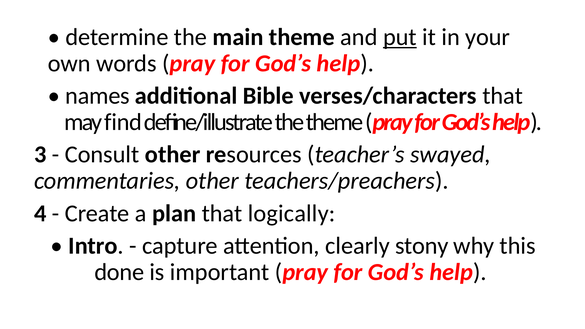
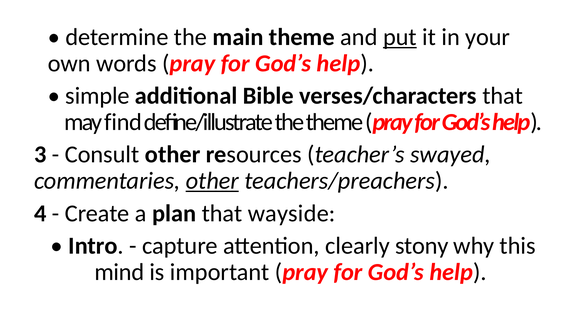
names: names -> simple (97, 96)
other underline: none -> present (212, 181)
logically: logically -> wayside (292, 213)
done: done -> mind (119, 272)
